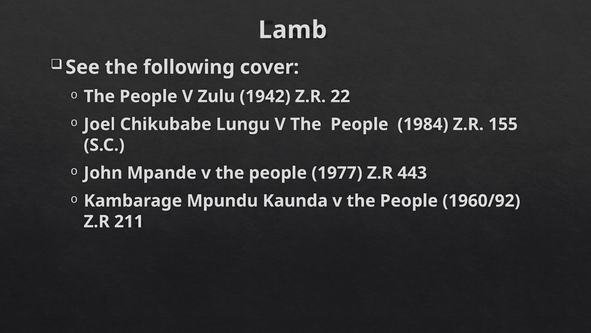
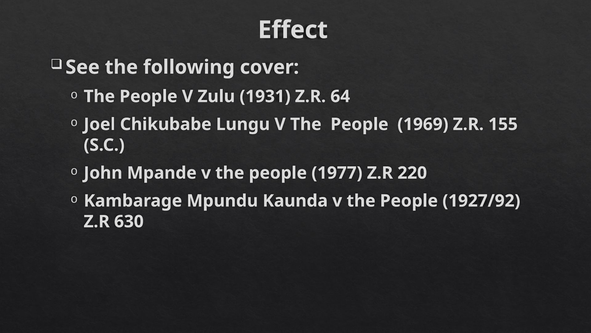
Lamb: Lamb -> Effect (293, 30)
1942: 1942 -> 1931 (265, 96)
22: 22 -> 64 (340, 96)
1984: 1984 -> 1969 (423, 124)
443: 443 -> 220 (412, 173)
1960/92: 1960/92 -> 1927/92 (481, 201)
211: 211 -> 630 (129, 221)
